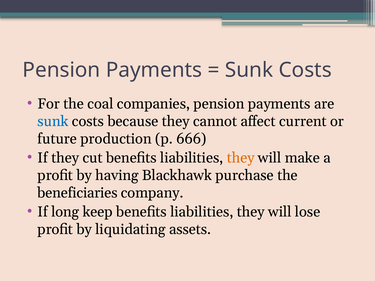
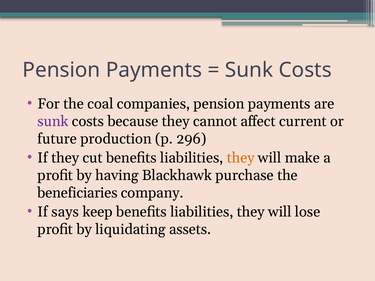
sunk colour: blue -> purple (53, 121)
666: 666 -> 296 (191, 139)
long: long -> says (65, 212)
